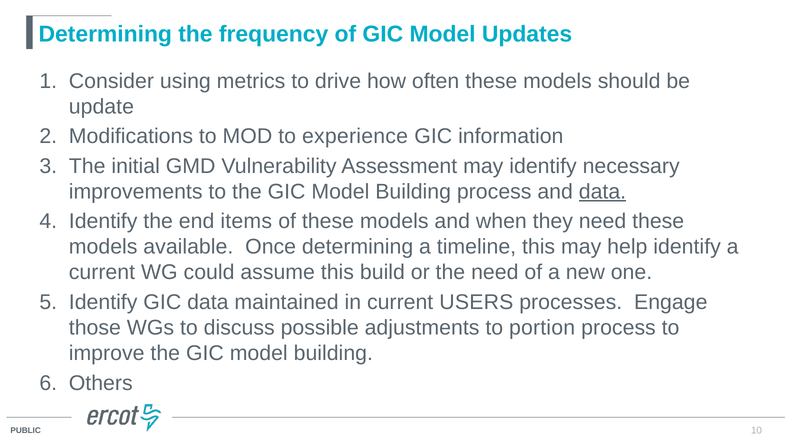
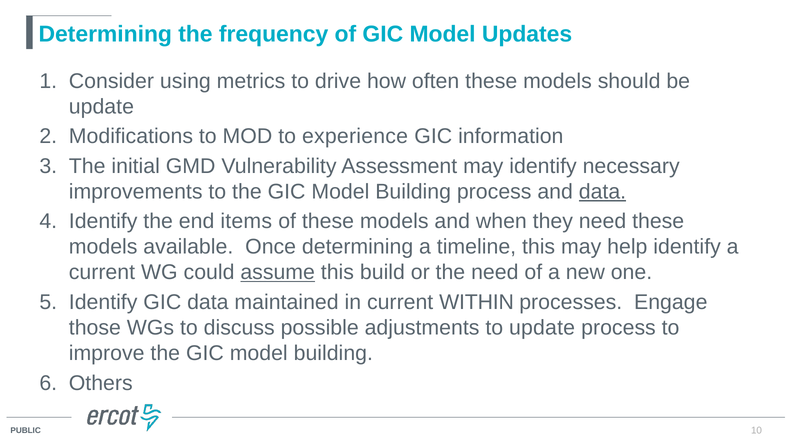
assume underline: none -> present (278, 272)
USERS: USERS -> WITHIN (477, 302)
to portion: portion -> update (542, 328)
